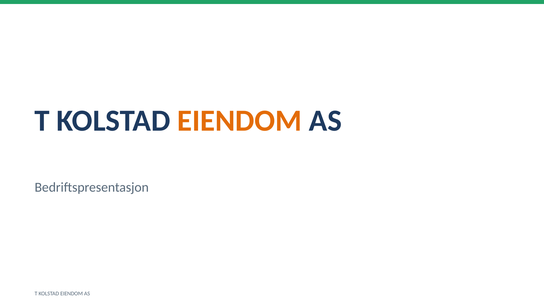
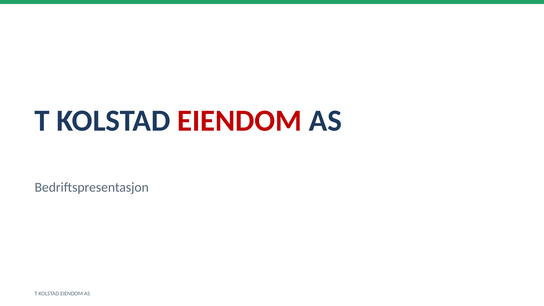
EIENDOM colour: orange -> red (240, 121)
